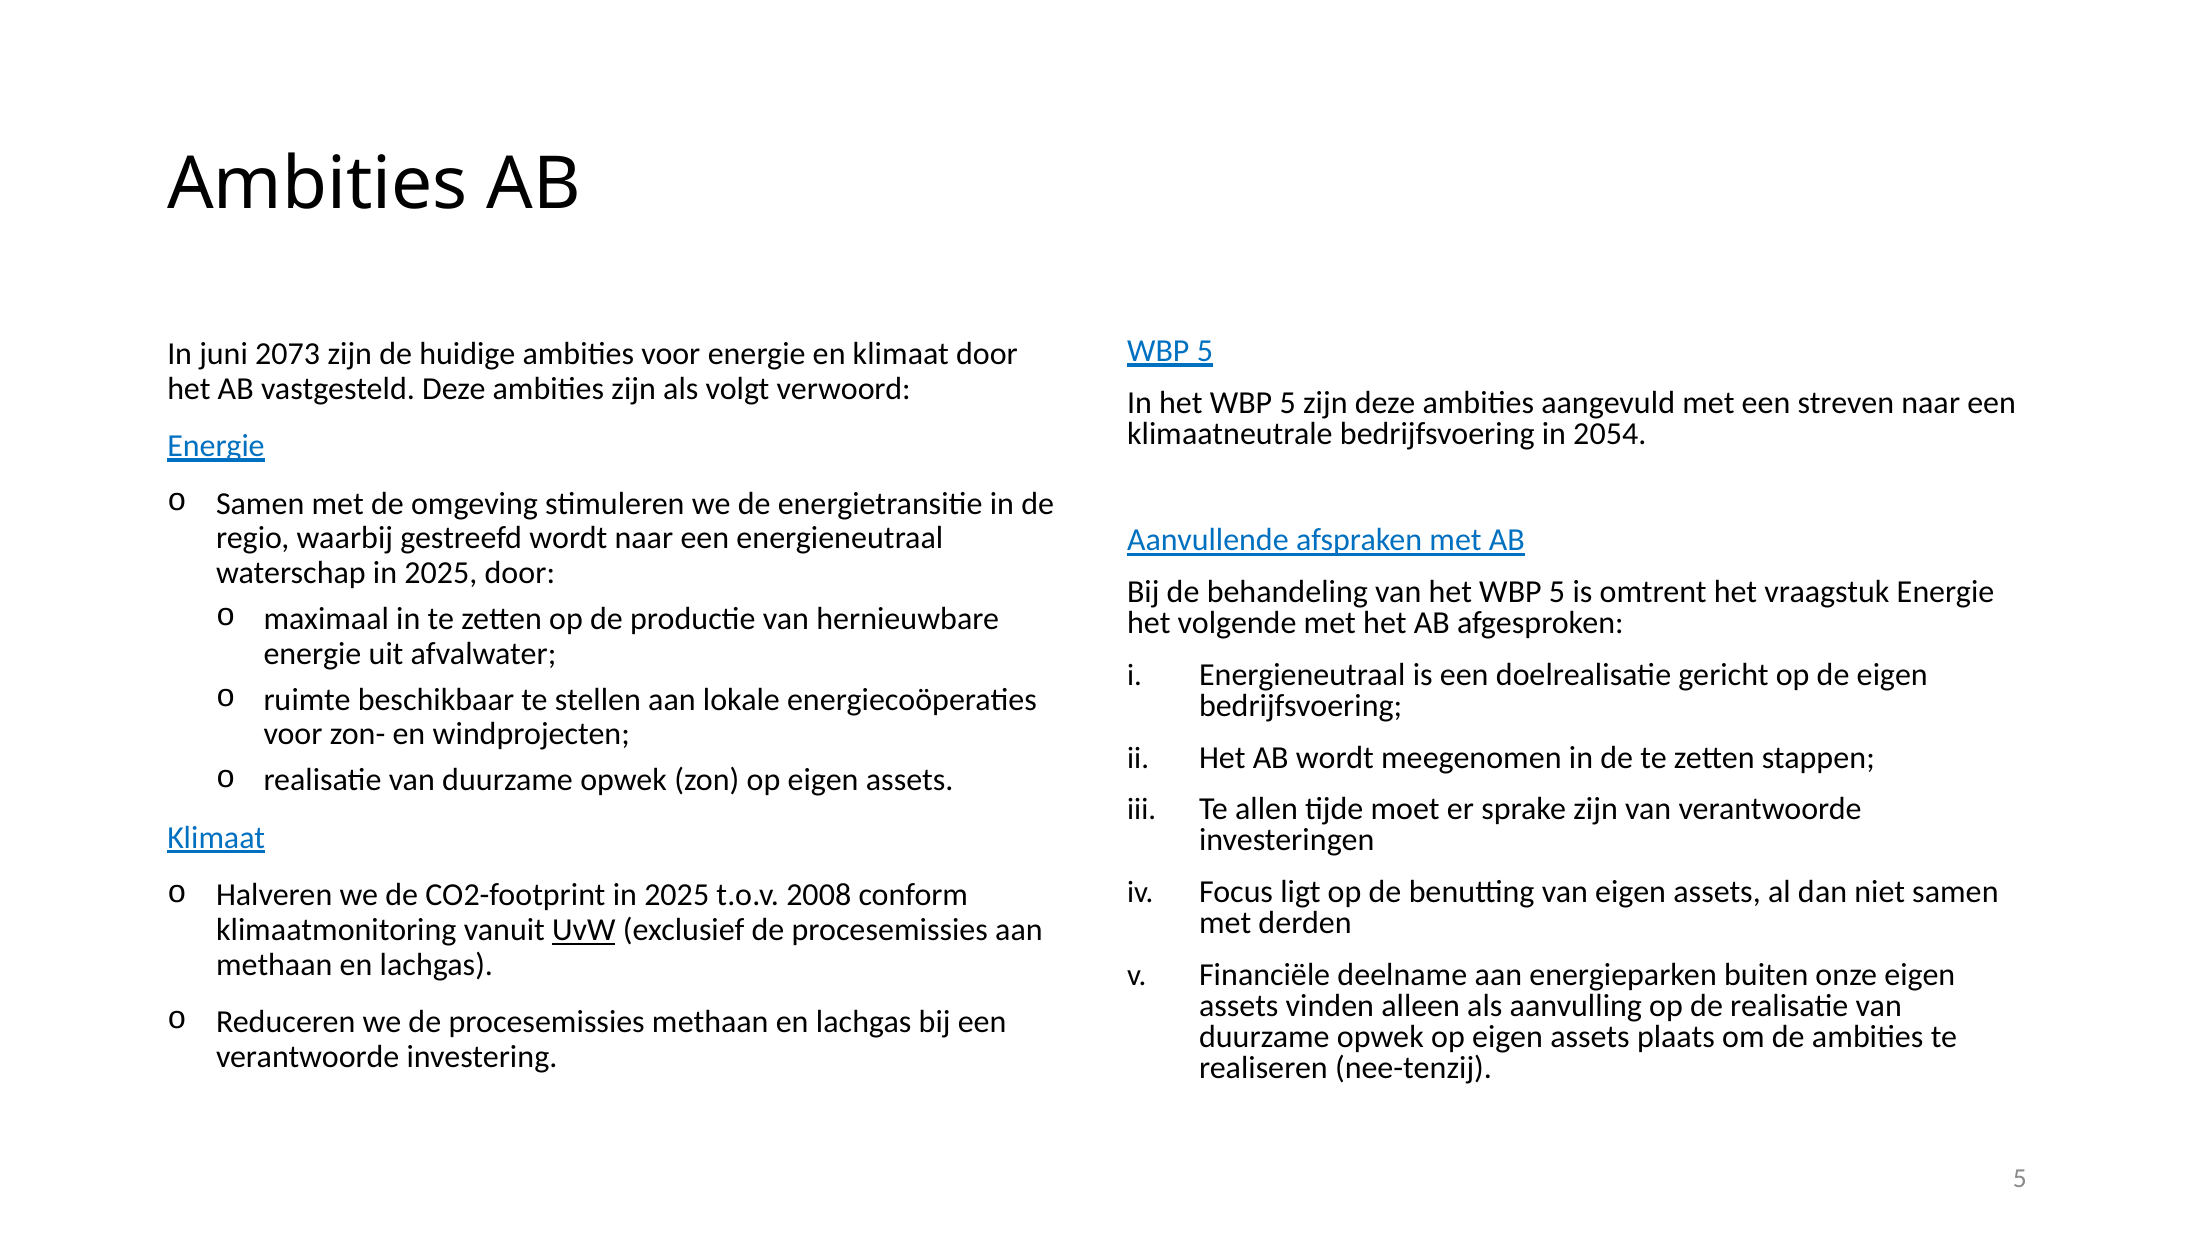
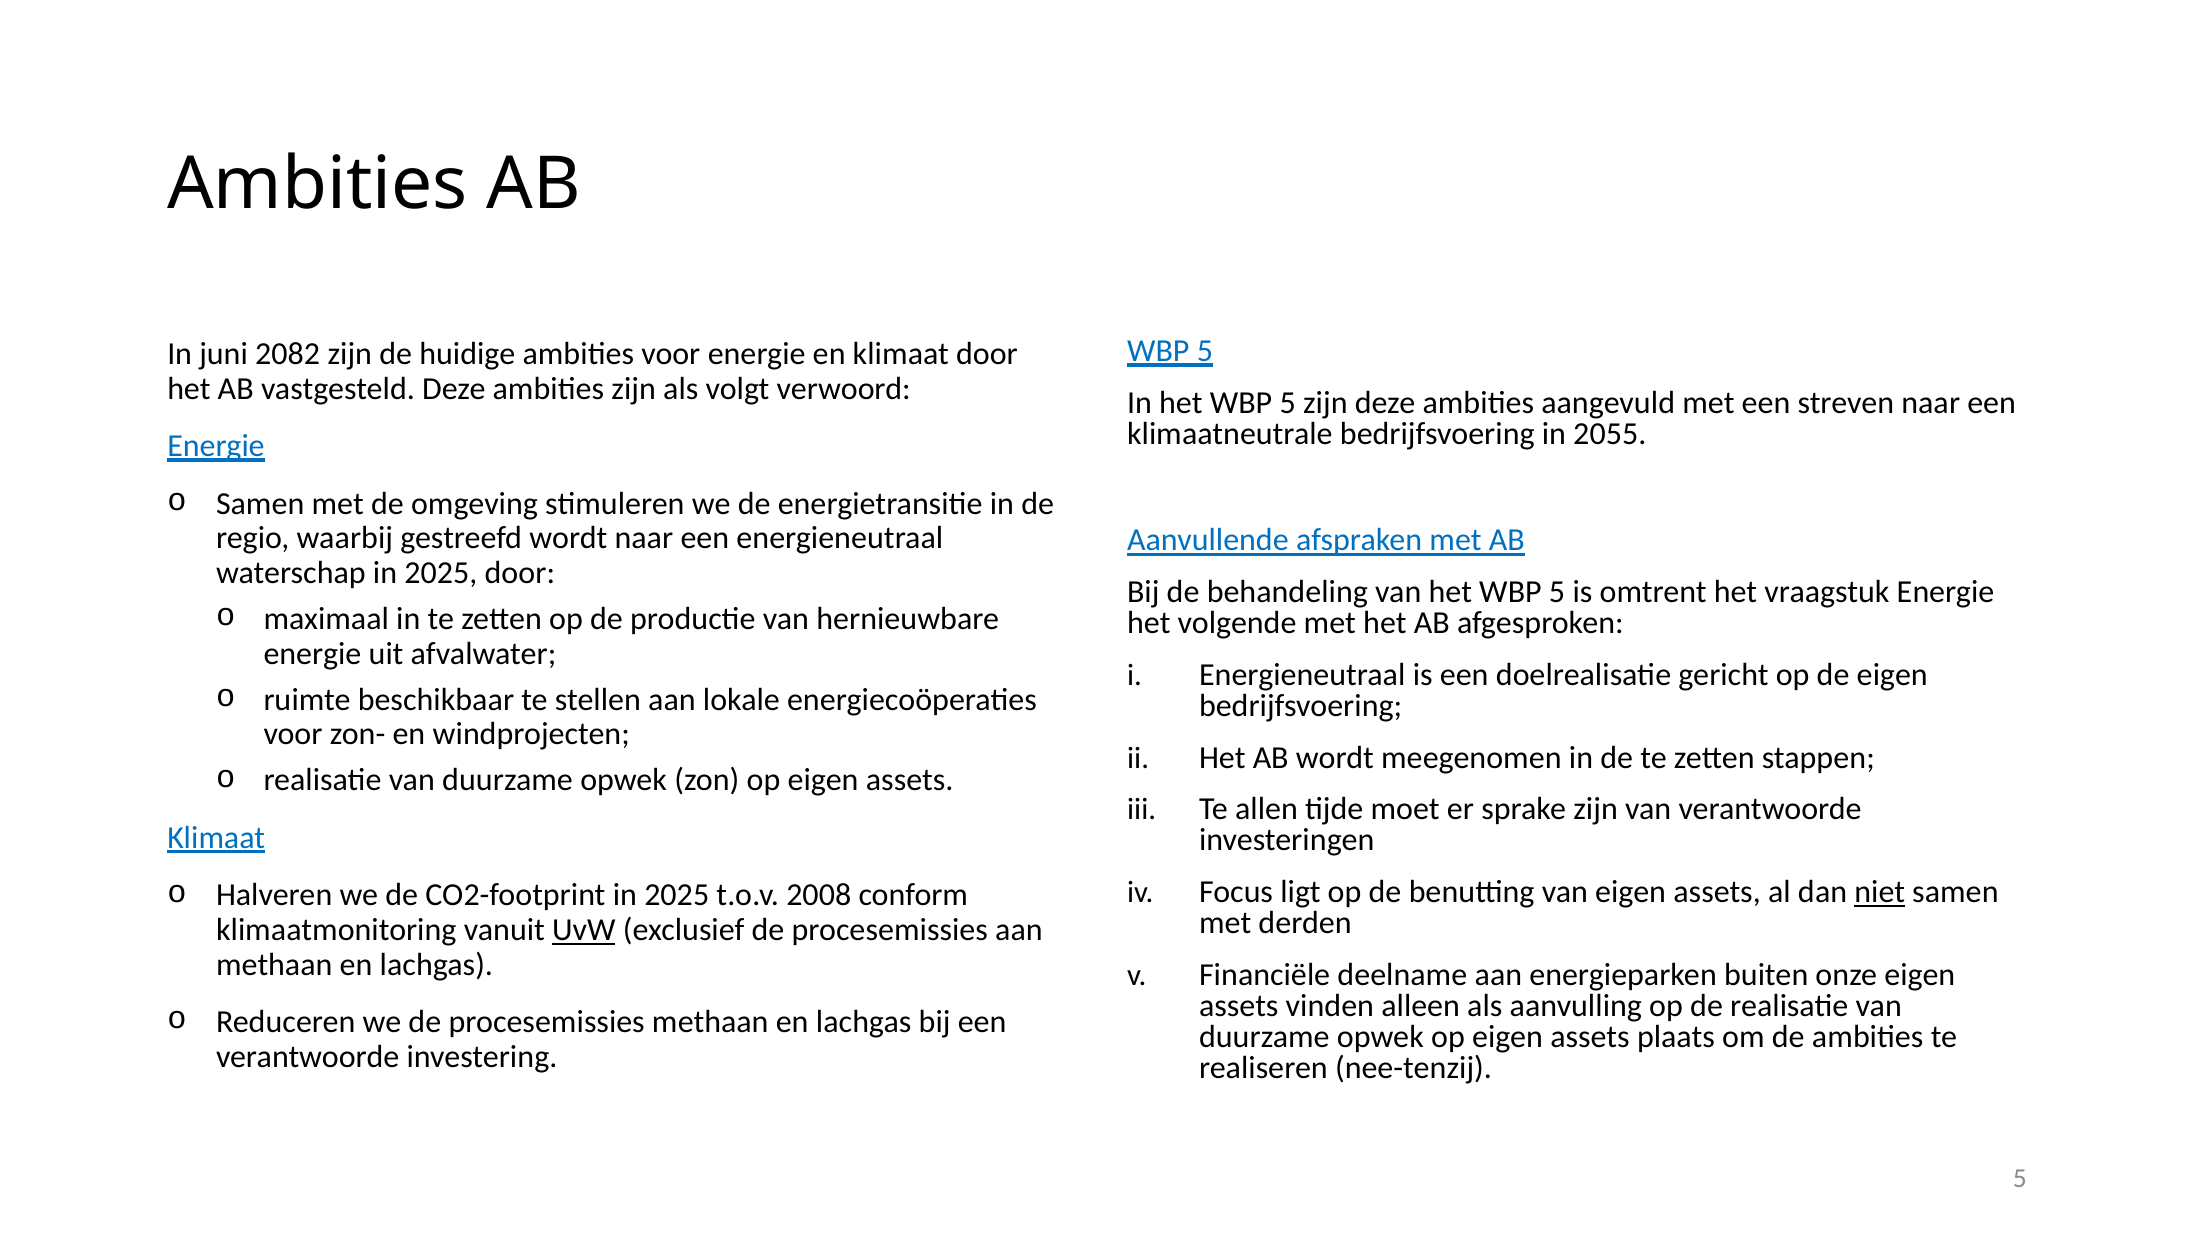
2073: 2073 -> 2082 (288, 354)
2054: 2054 -> 2055 (1610, 434)
niet underline: none -> present (1880, 892)
